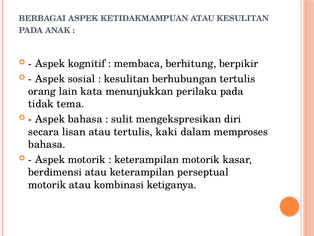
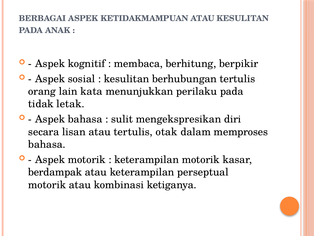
tema: tema -> letak (71, 104)
kaki: kaki -> otak (167, 132)
berdimensi: berdimensi -> berdampak (55, 172)
